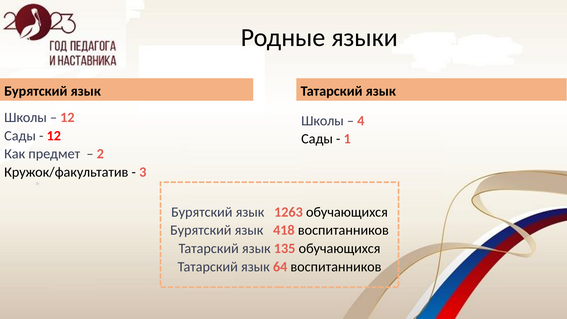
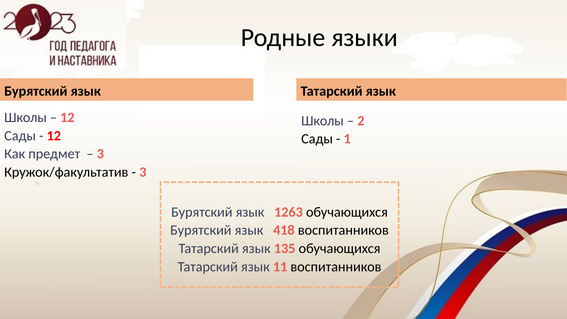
4: 4 -> 2 (361, 121)
2: 2 -> 3 (100, 154)
64: 64 -> 11 (280, 267)
